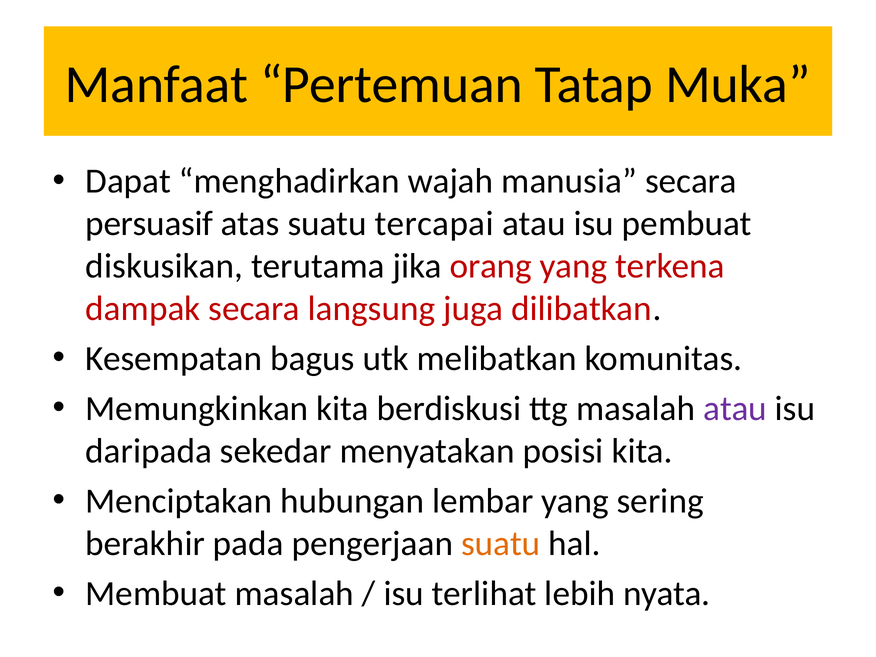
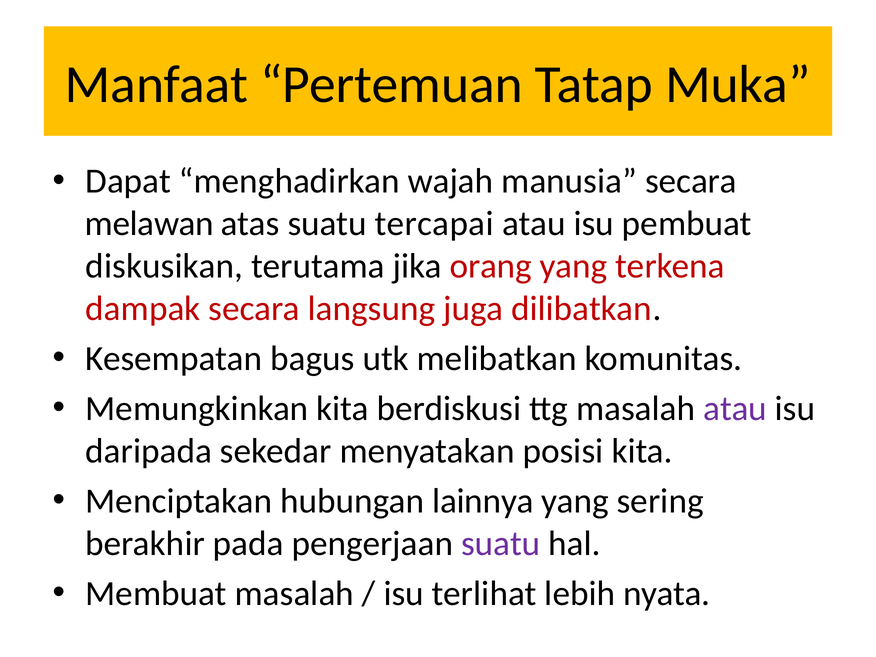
persuasif: persuasif -> melawan (149, 224)
lembar: lembar -> lainnya (483, 501)
suatu colour: orange -> purple (501, 544)
